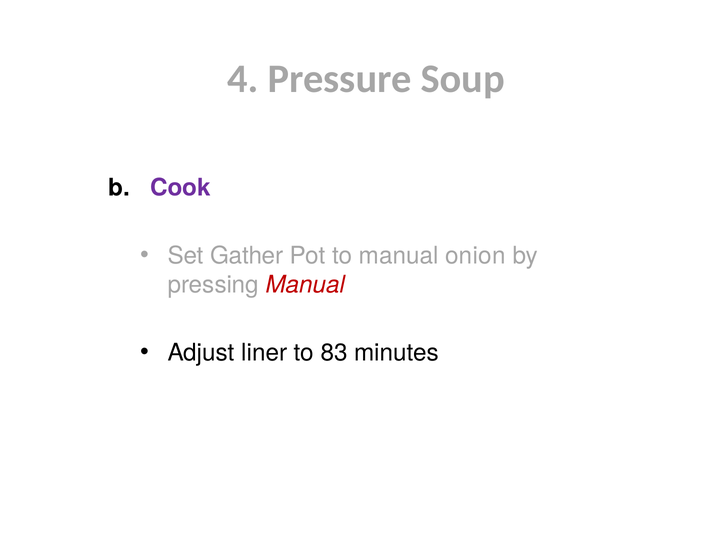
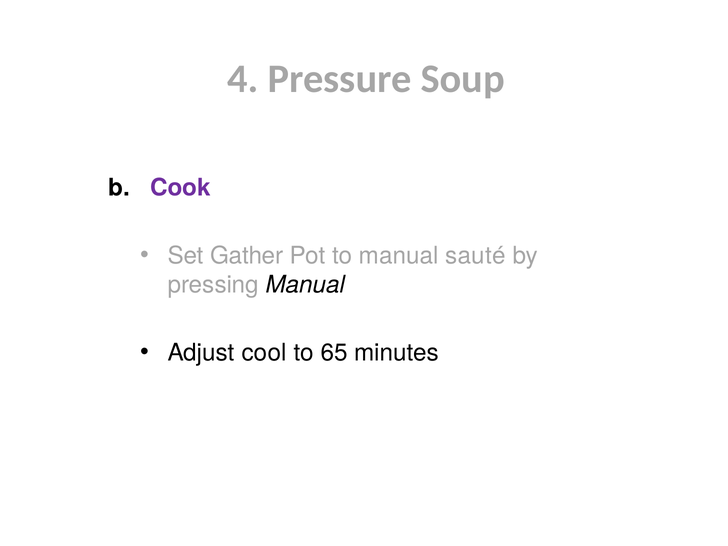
onion: onion -> sauté (475, 256)
Manual colour: red -> black (305, 285)
liner: liner -> cool (264, 353)
83: 83 -> 65 (334, 353)
